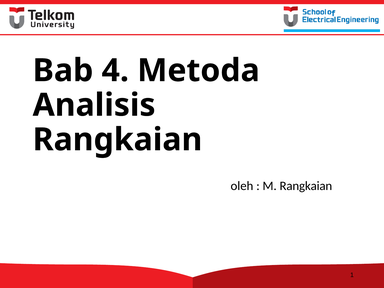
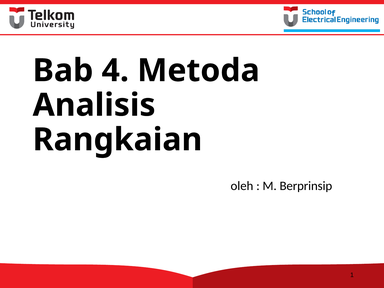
M Rangkaian: Rangkaian -> Berprinsip (306, 186)
